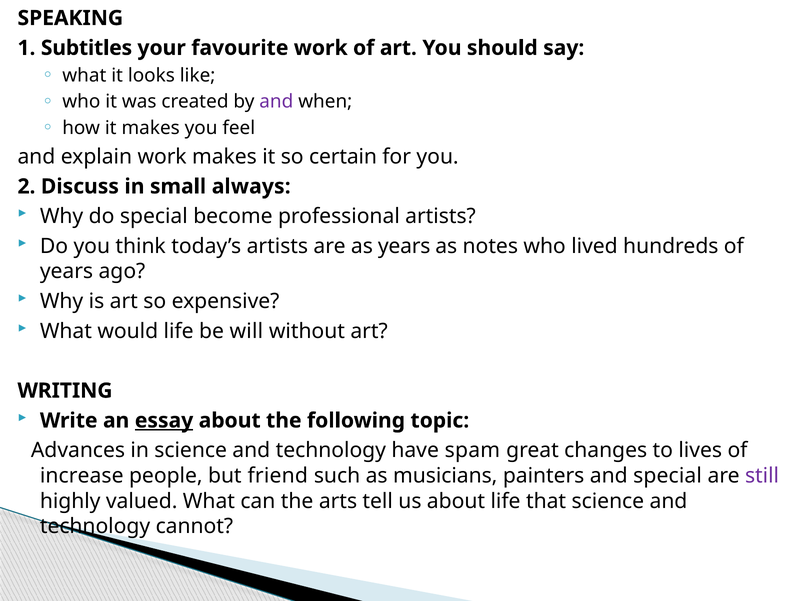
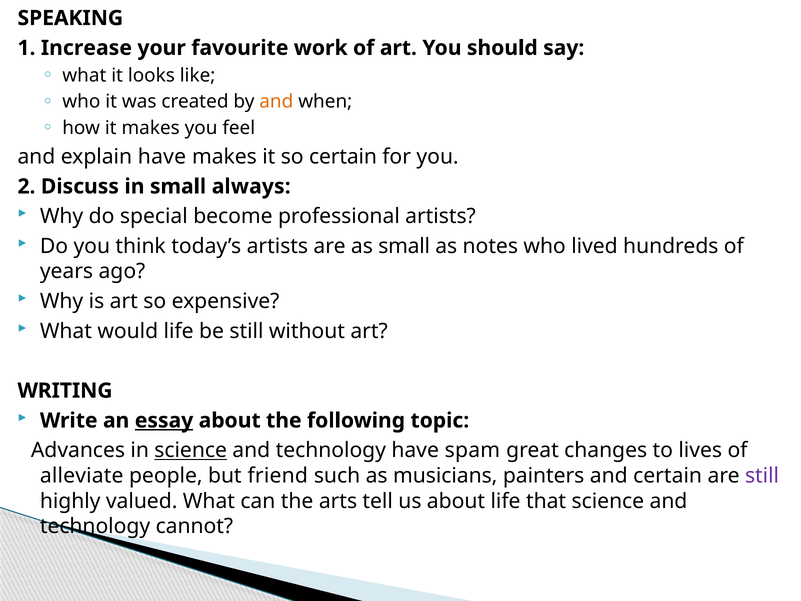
Subtitles: Subtitles -> Increase (86, 48)
and colour: purple -> orange (276, 102)
explain work: work -> have (162, 157)
as years: years -> small (404, 246)
be will: will -> still (246, 331)
science underline: none -> present (191, 450)
increase: increase -> alleviate (82, 476)
and special: special -> certain (668, 476)
